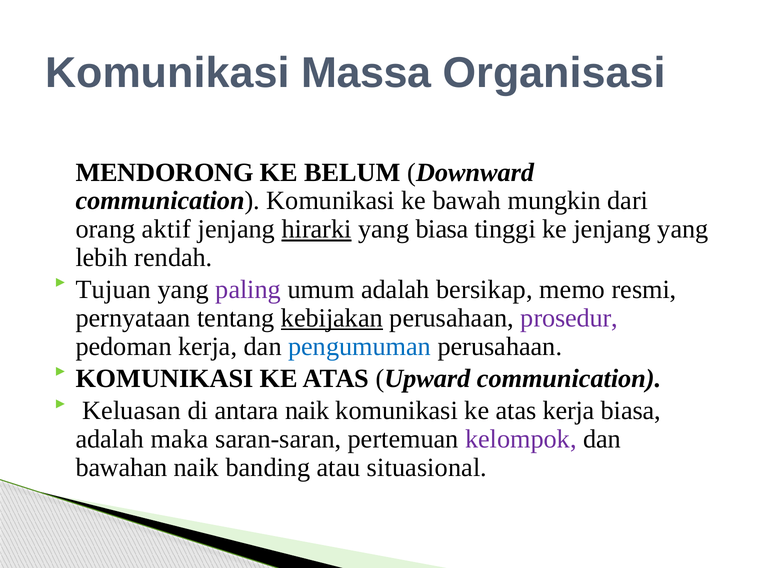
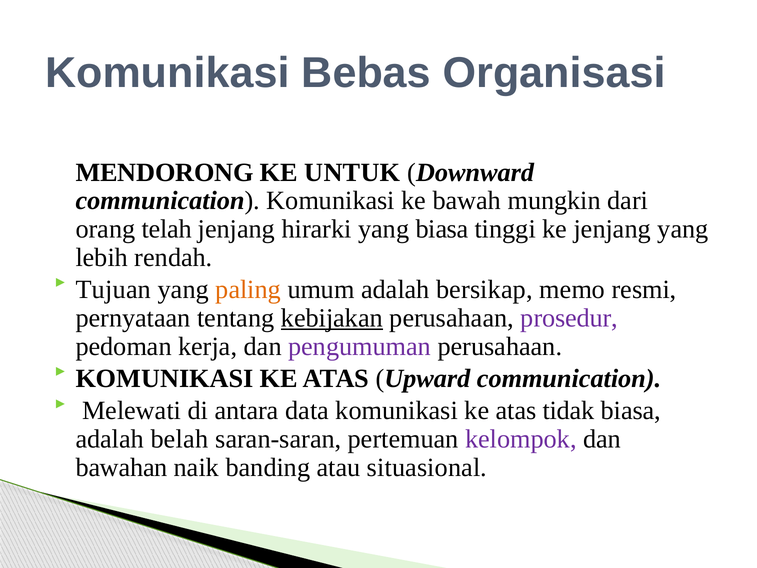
Massa: Massa -> Bebas (366, 73)
BELUM: BELUM -> UNTUK (352, 172)
aktif: aktif -> telah (167, 229)
hirarki underline: present -> none (317, 229)
paling colour: purple -> orange (248, 290)
pengumuman colour: blue -> purple (360, 346)
Keluasan: Keluasan -> Melewati (132, 411)
antara naik: naik -> data (307, 411)
atas kerja: kerja -> tidak (569, 411)
maka: maka -> belah (180, 439)
